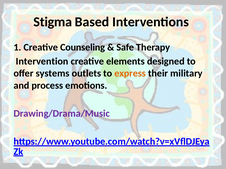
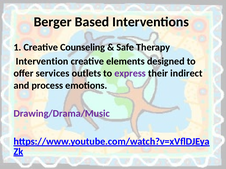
Stigma: Stigma -> Berger (53, 22)
systems: systems -> services (53, 74)
express colour: orange -> purple (130, 74)
military: military -> indirect (186, 74)
